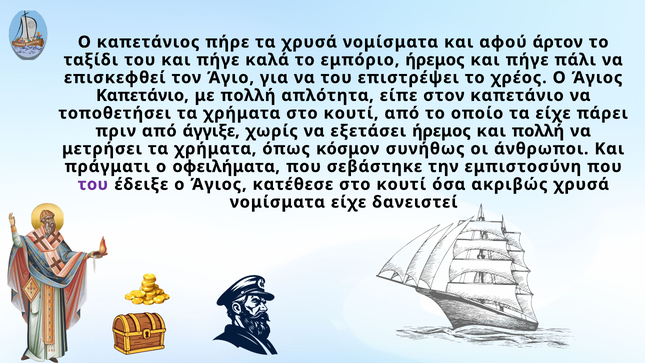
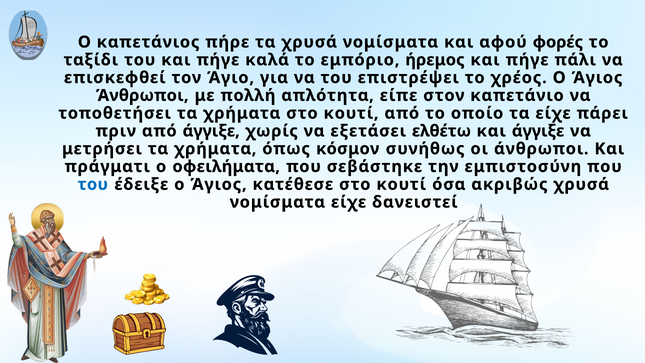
άρτον: άρτον -> φορές (558, 42)
Καπετάνιο: Καπετάνιο -> Άνθρωποι (142, 95)
εξετάσει ήρεμος: ήρεμος -> ελθέτω (441, 131)
και πολλή: πολλή -> άγγιξε (538, 131)
του colour: purple -> blue (93, 184)
